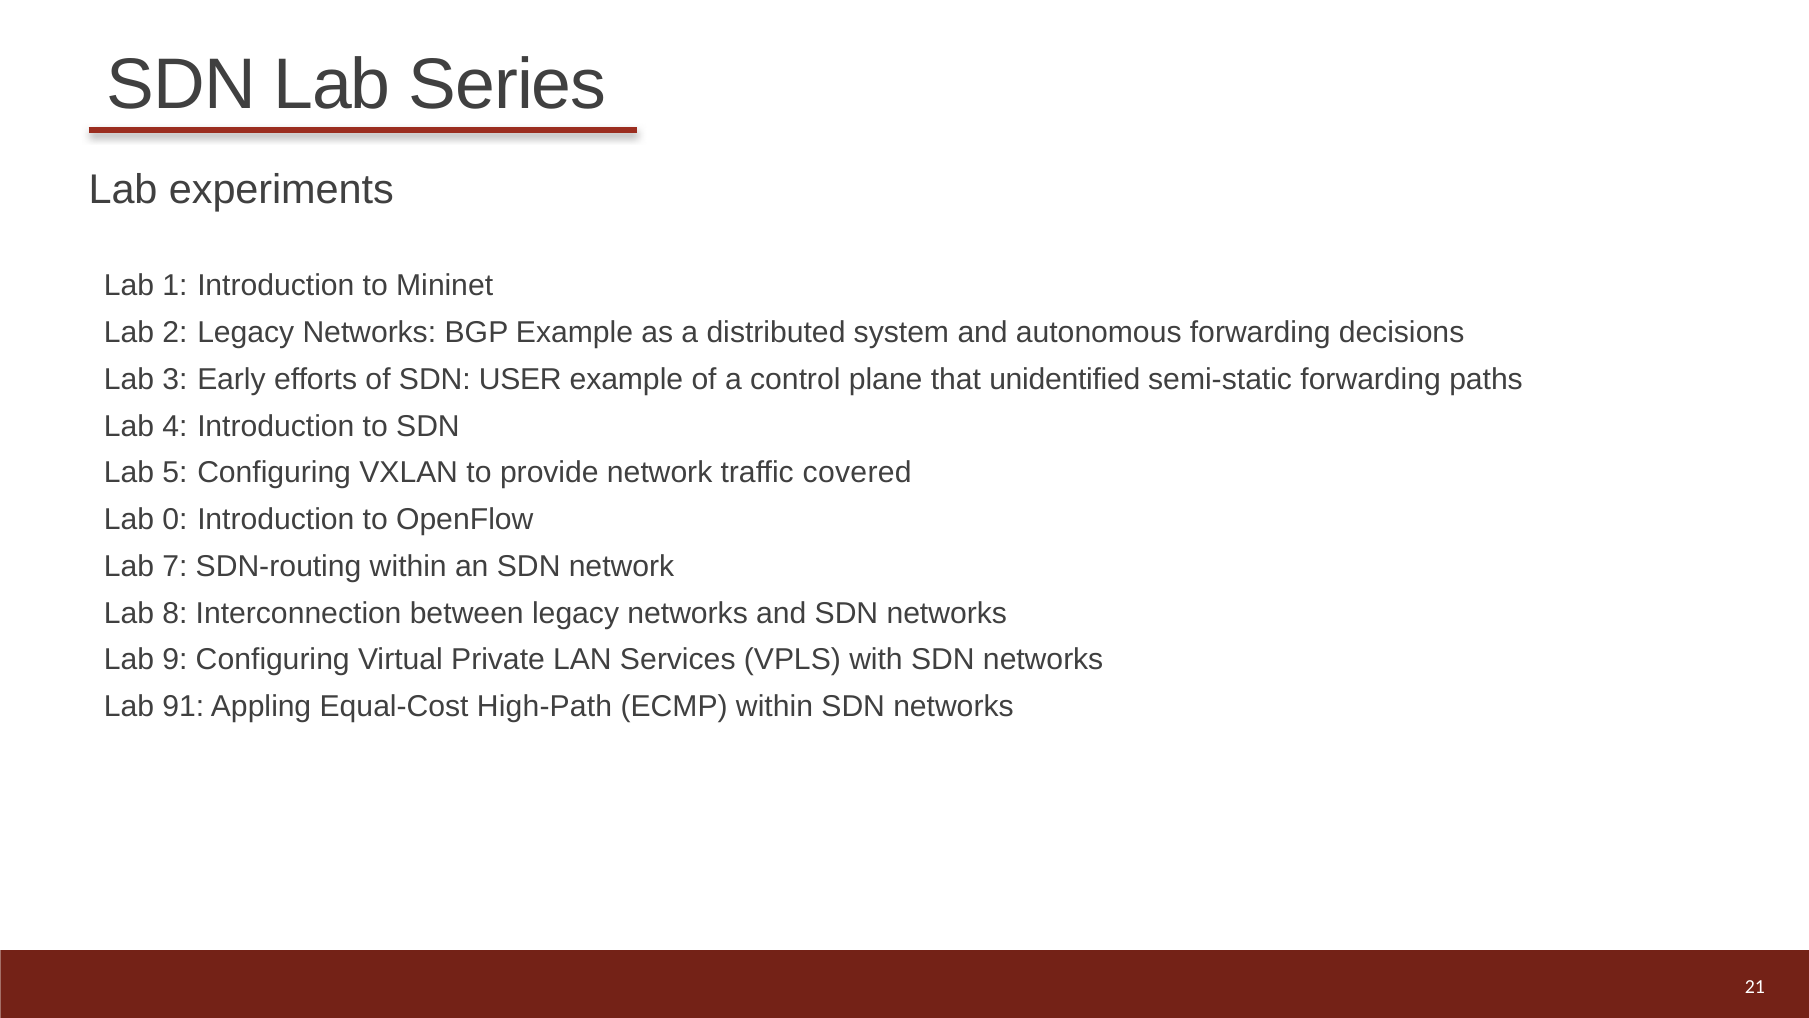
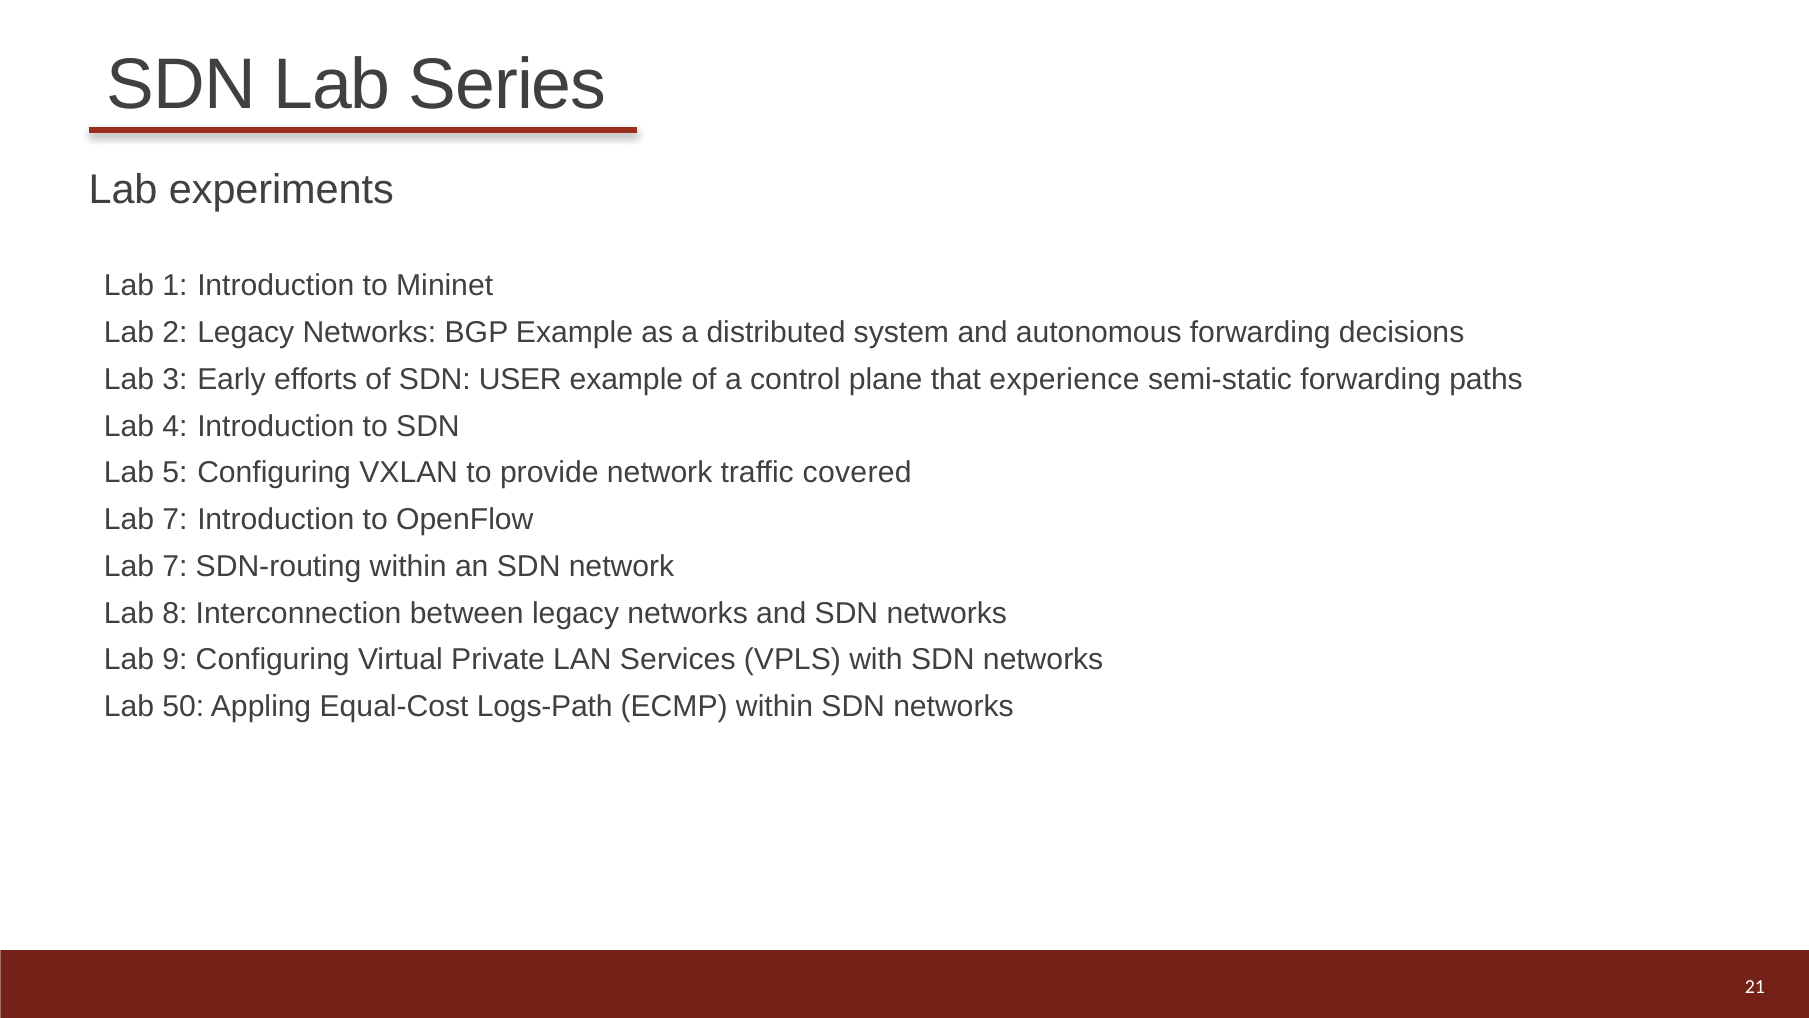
unidentified: unidentified -> experience (1064, 379)
0: 0 -> 7 (175, 519)
91: 91 -> 50 (183, 706)
High-Path: High-Path -> Logs-Path (545, 706)
